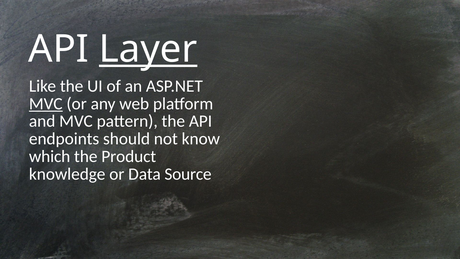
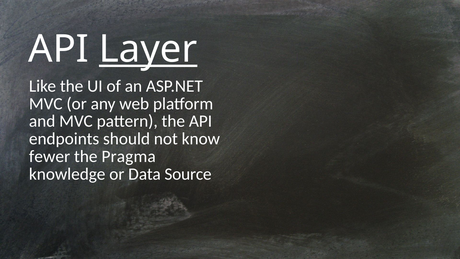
MVC underline: present -> none (46, 104)
which: which -> fewer (50, 156)
Product: Product -> Pragma (129, 156)
